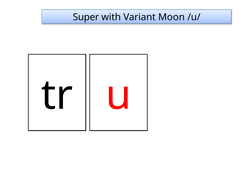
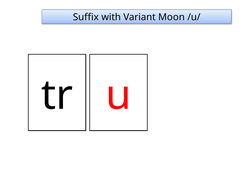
Super: Super -> Suffix (86, 17)
